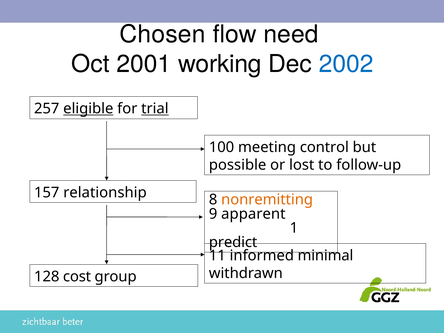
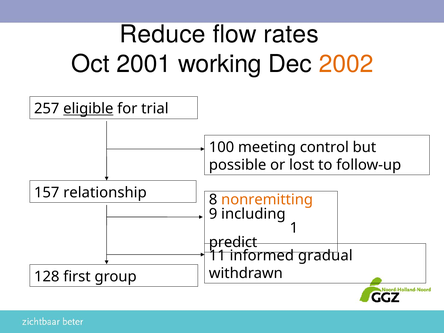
Chosen: Chosen -> Reduce (163, 34)
need: need -> rates (291, 34)
2002 colour: blue -> orange (346, 64)
trial underline: present -> none (155, 109)
apparent: apparent -> including (253, 214)
minimal: minimal -> gradual (325, 256)
cost: cost -> first (77, 276)
